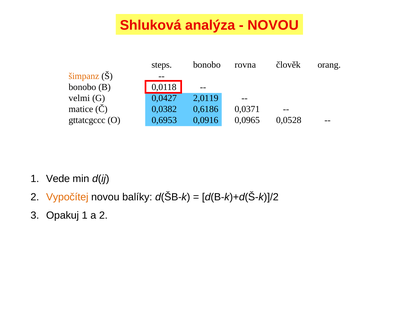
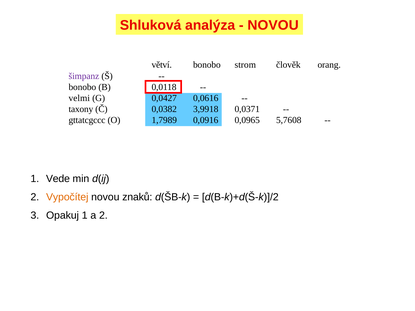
steps: steps -> větví (162, 65)
rovna: rovna -> strom (245, 65)
šimpanz colour: orange -> purple (84, 76)
2,0119: 2,0119 -> 0,0616 (206, 98)
matice: matice -> taxony (81, 109)
0,6186: 0,6186 -> 3,9918 (206, 109)
0,6953: 0,6953 -> 1,7989 (164, 120)
0,0528: 0,0528 -> 5,7608 (289, 120)
balíky: balíky -> znaků (137, 197)
